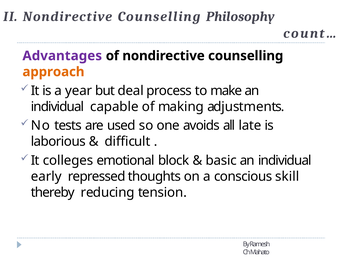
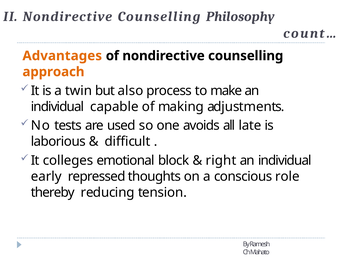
Advantages colour: purple -> orange (62, 56)
year: year -> twin (79, 90)
deal: deal -> also (130, 90)
basic: basic -> right (221, 160)
skill: skill -> role (287, 176)
